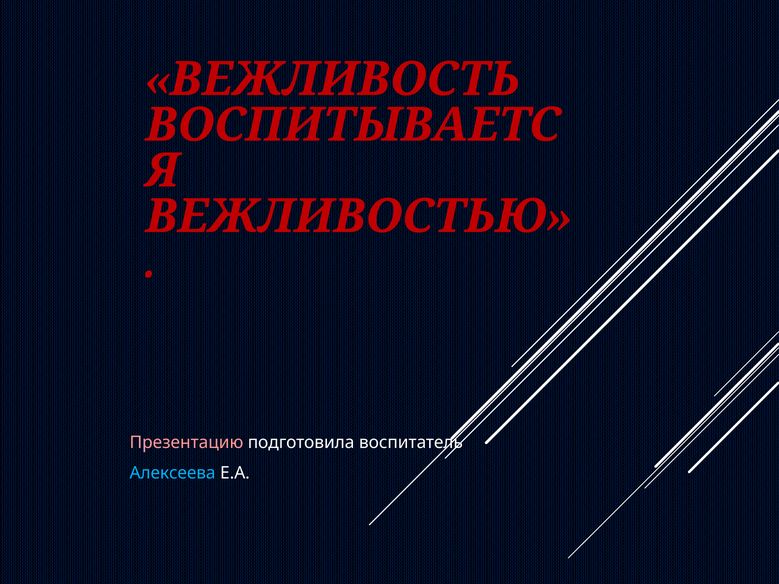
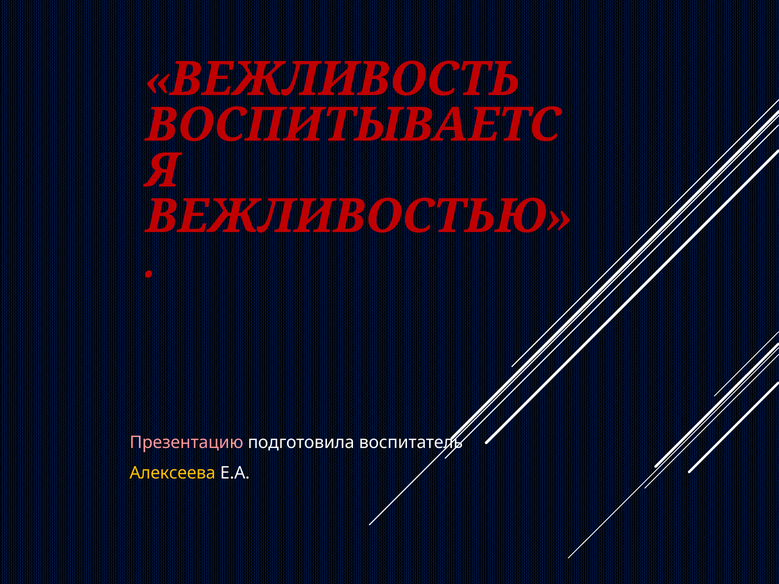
Алексеева colour: light blue -> yellow (173, 473)
